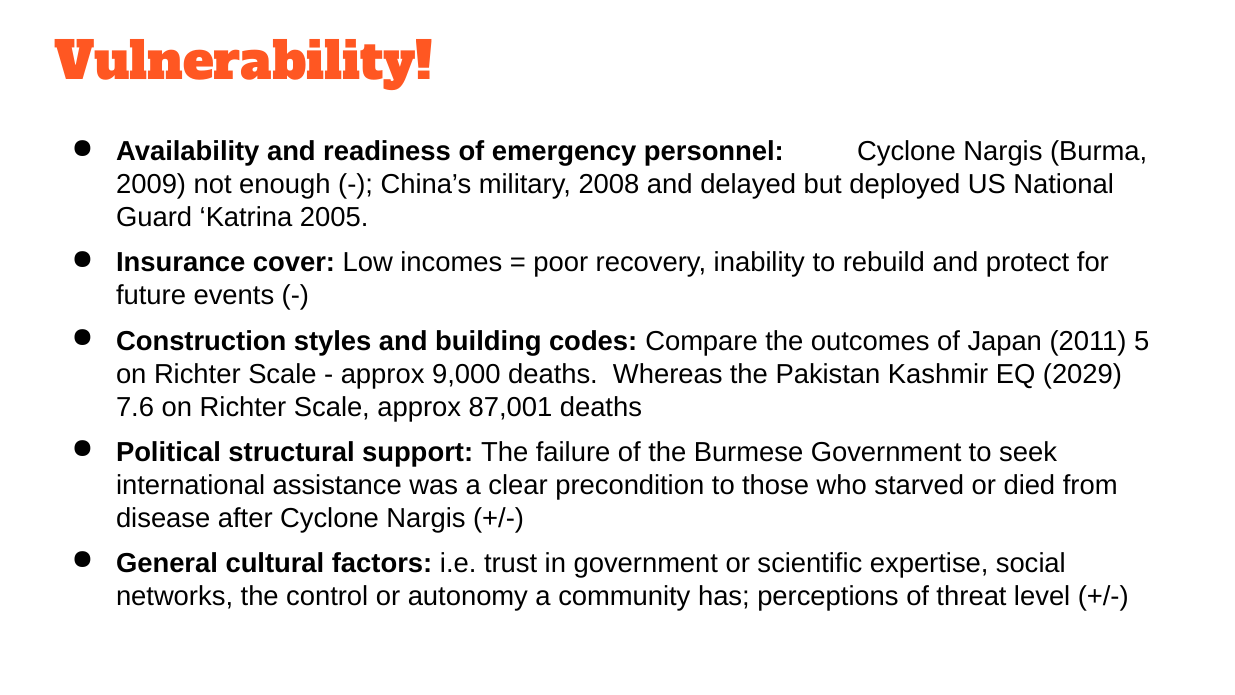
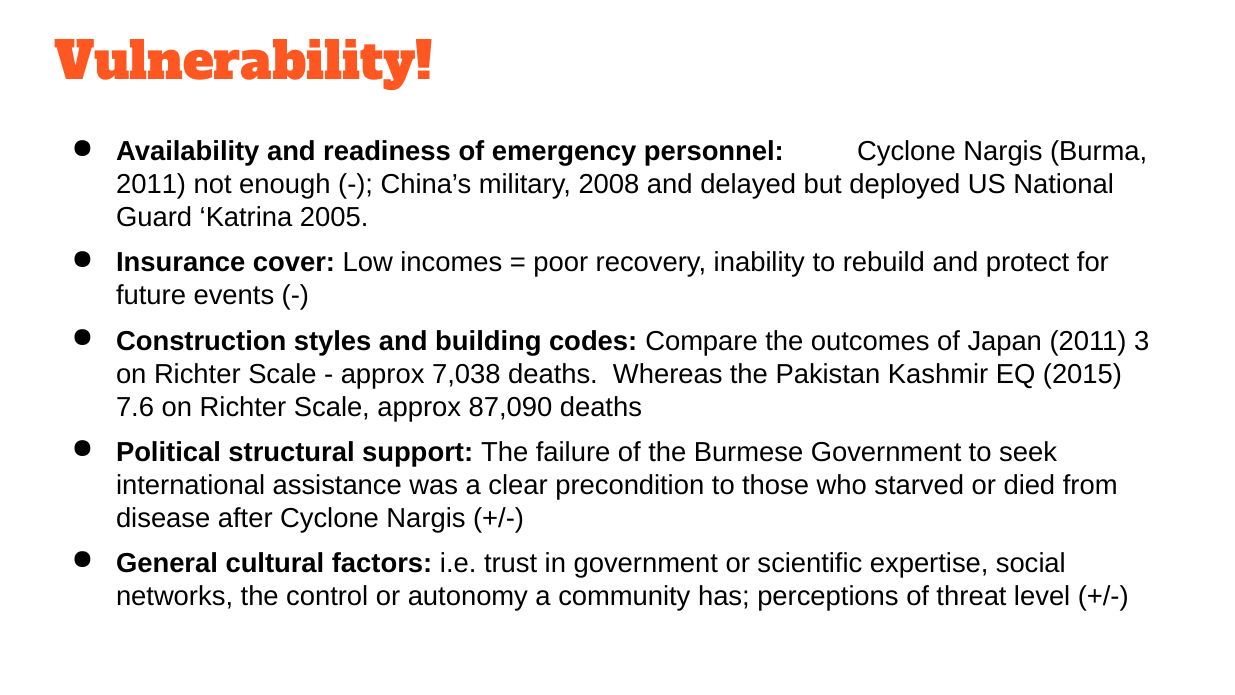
2009: 2009 -> 2011 (151, 185)
5: 5 -> 3 (1142, 341)
9,000: 9,000 -> 7,038 (466, 374)
2029: 2029 -> 2015 (1082, 374)
87,001: 87,001 -> 87,090 (511, 407)
